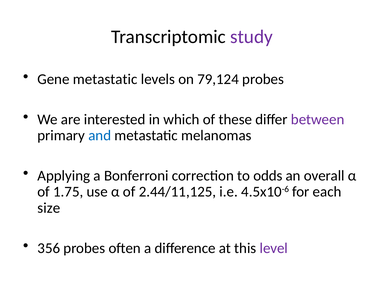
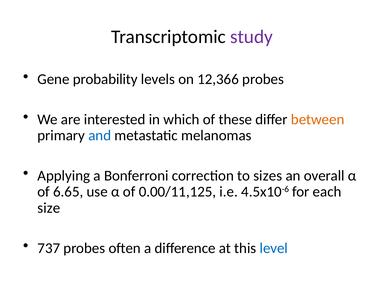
Gene metastatic: metastatic -> probability (105, 79)
79,124: 79,124 -> 12,366 (218, 79)
between colour: purple -> orange (318, 119)
odds: odds -> sizes (268, 176)
1.75: 1.75 -> 6.65 (68, 192)
2.44/11,125: 2.44/11,125 -> 0.00/11,125 (177, 192)
356: 356 -> 737 (49, 248)
level colour: purple -> blue (274, 248)
